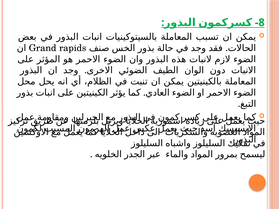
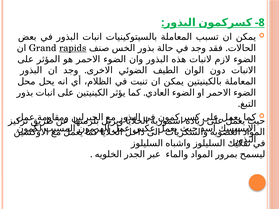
rapids underline: none -> present (73, 48)
